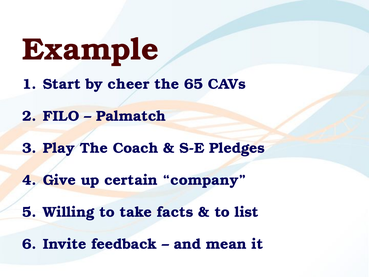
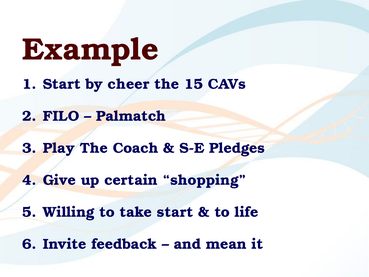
65: 65 -> 15 (194, 84)
company: company -> shopping (204, 180)
take facts: facts -> start (175, 212)
list: list -> life (247, 212)
